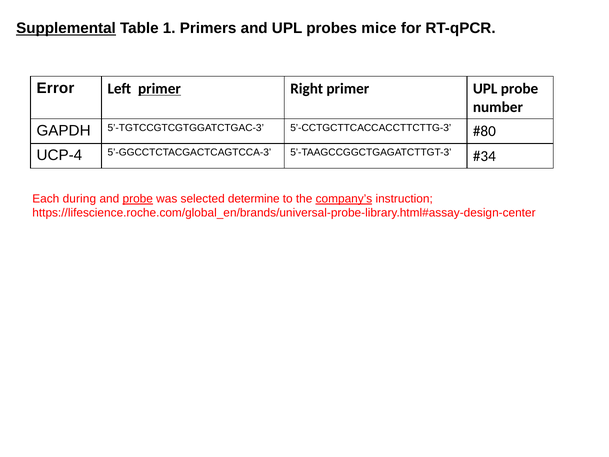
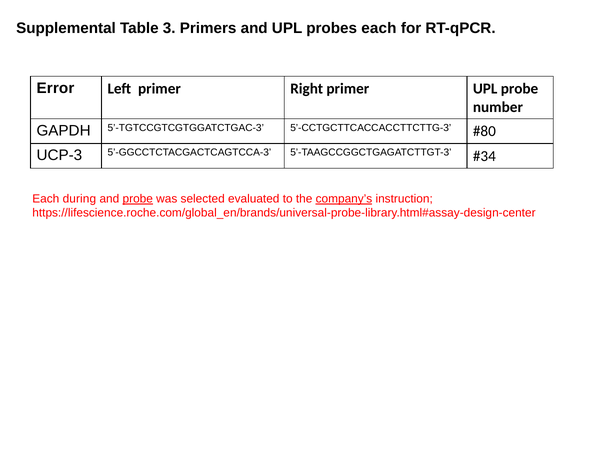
Supplemental underline: present -> none (66, 28)
1: 1 -> 3 (169, 28)
probes mice: mice -> each (379, 28)
primer underline: present -> none (159, 89)
UCP-4: UCP-4 -> UCP-3 (59, 155)
determine: determine -> evaluated (254, 199)
